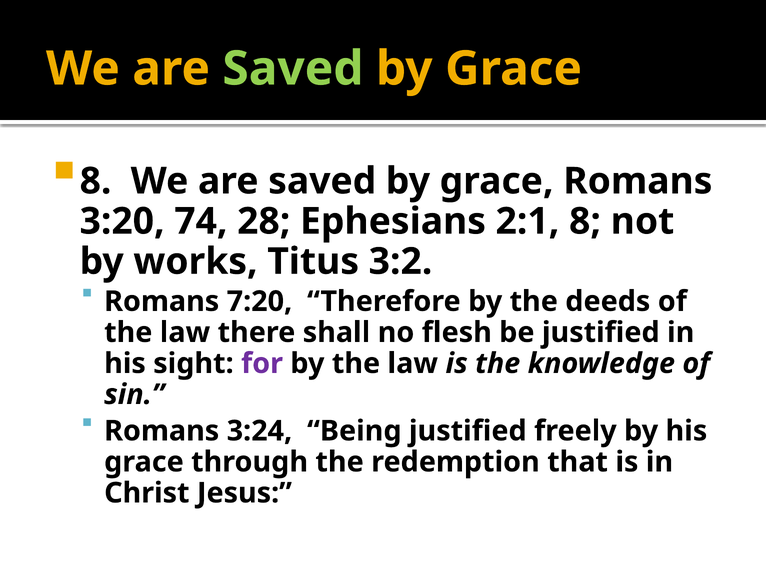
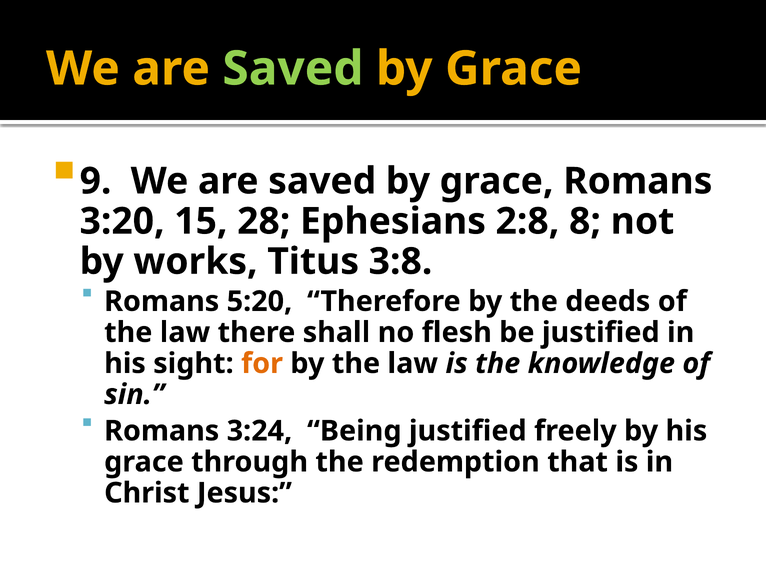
8: 8 -> 9 (96, 181)
74: 74 -> 15 (201, 222)
2:1: 2:1 -> 2:8 (527, 222)
3:2: 3:2 -> 3:8 (401, 262)
7:20: 7:20 -> 5:20 (259, 302)
for colour: purple -> orange (262, 364)
